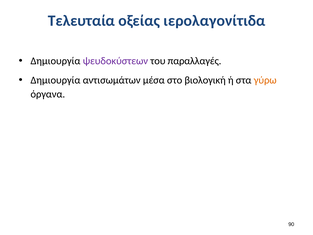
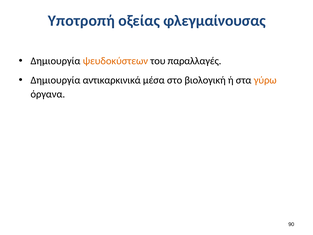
Τελευταία: Τελευταία -> Υποτροπή (81, 21)
ιερολαγονίτιδα: ιερολαγονίτιδα -> φλεγμαίνουσας (215, 21)
ψευδοκύστεων colour: purple -> orange (115, 61)
αντισωμάτων: αντισωμάτων -> αντικαρκινικά (112, 80)
